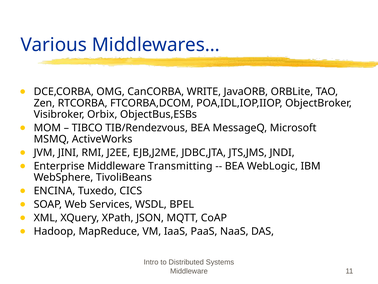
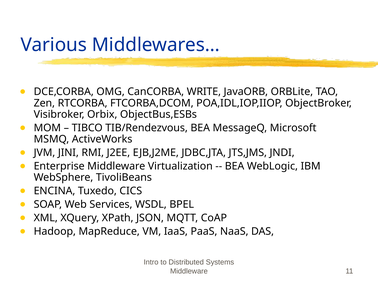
Transmitting: Transmitting -> Virtualization (180, 166)
